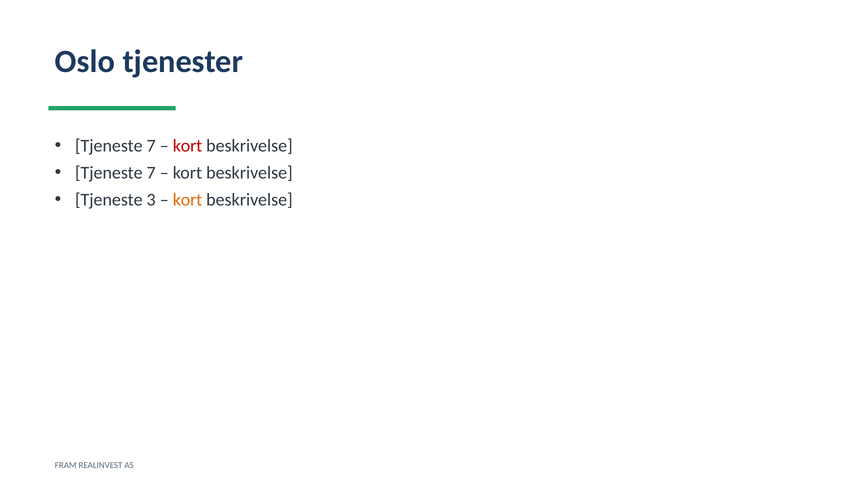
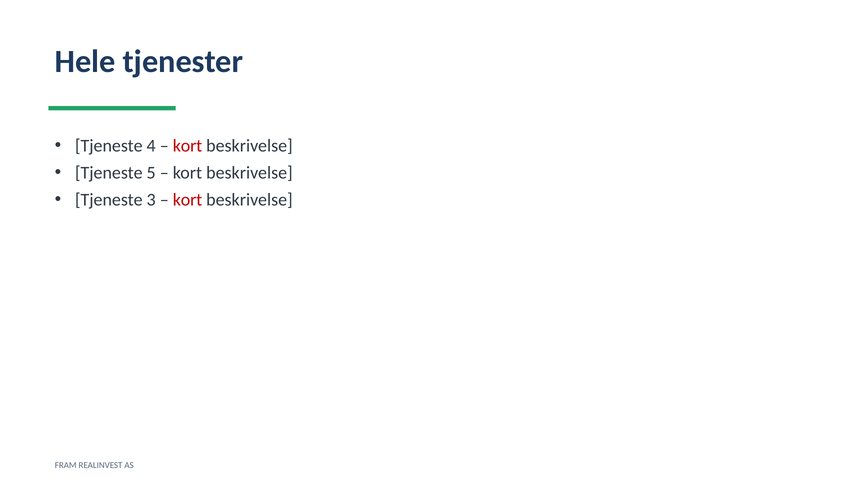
Oslo: Oslo -> Hele (85, 62)
7: 7 -> 4 (151, 146)
7: 7 -> 5 (151, 173)
kort colour: orange -> red (188, 200)
